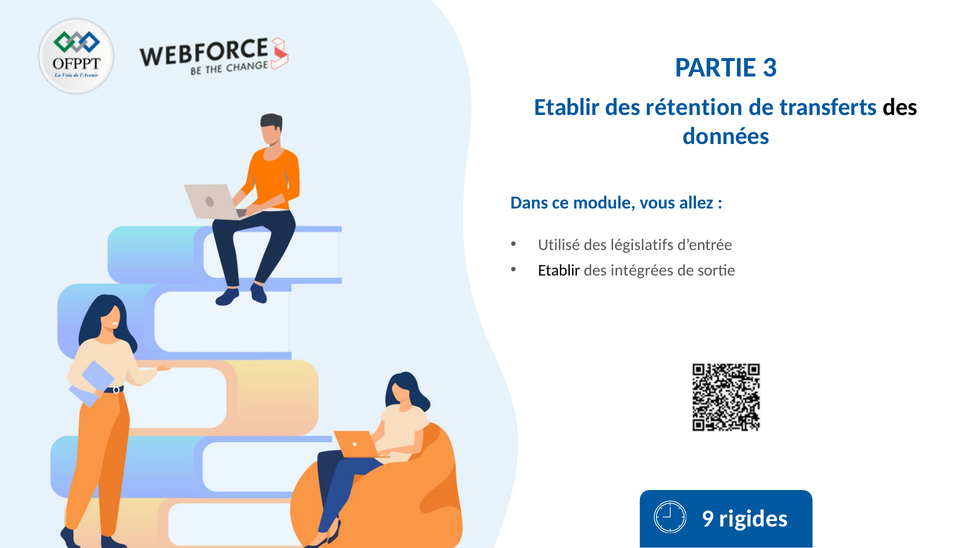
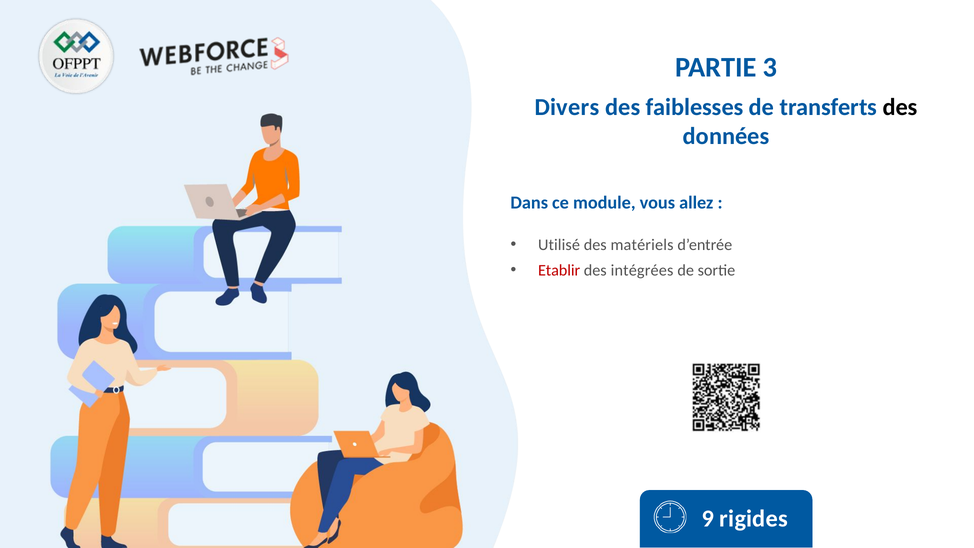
Etablir: Etablir -> Divers (567, 107)
rétention: rétention -> faiblesses (695, 107)
législatifs: législatifs -> matériels (642, 245)
Etablir colour: black -> red (559, 270)
